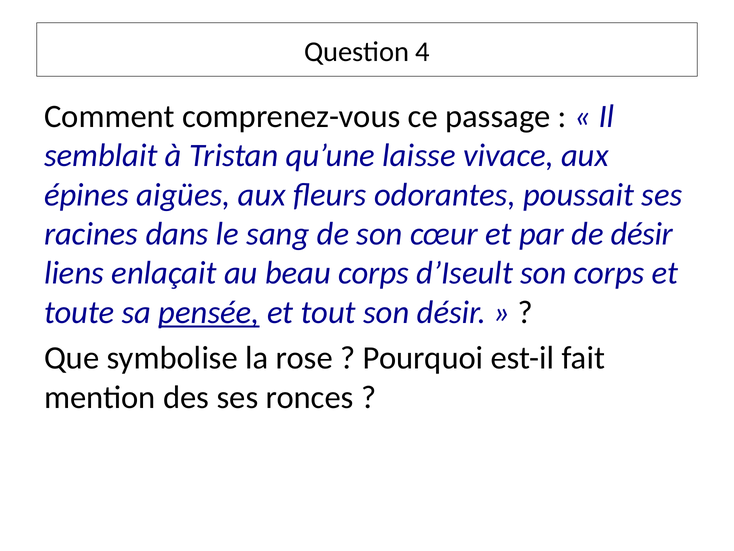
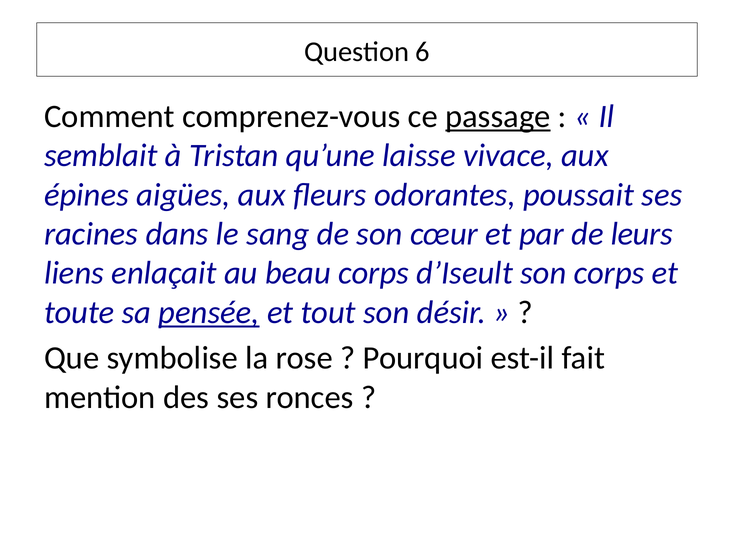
4: 4 -> 6 (423, 52)
passage underline: none -> present (498, 116)
de désir: désir -> leurs (642, 234)
